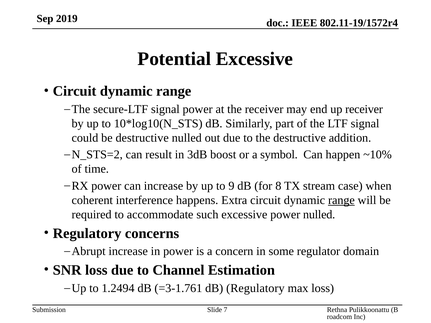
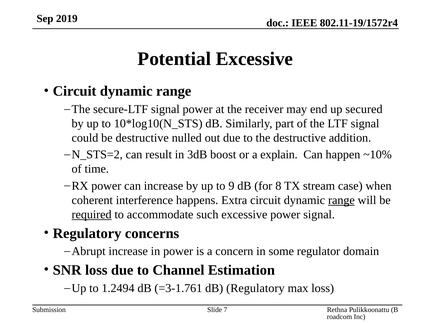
up receiver: receiver -> secured (364, 109)
symbol: symbol -> explain (279, 155)
required underline: none -> present (92, 215)
power nulled: nulled -> signal (319, 215)
